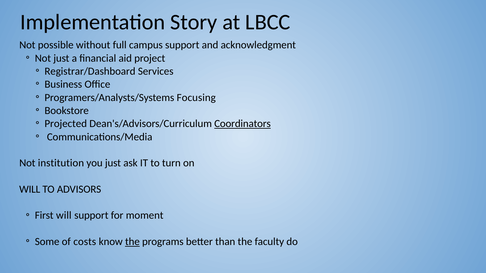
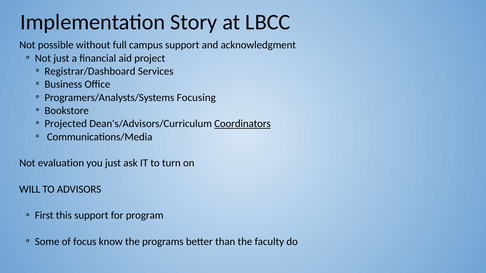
institution: institution -> evaluation (61, 163)
First will: will -> this (64, 216)
moment: moment -> program (145, 216)
costs: costs -> focus (85, 242)
the underline: present -> none (132, 242)
